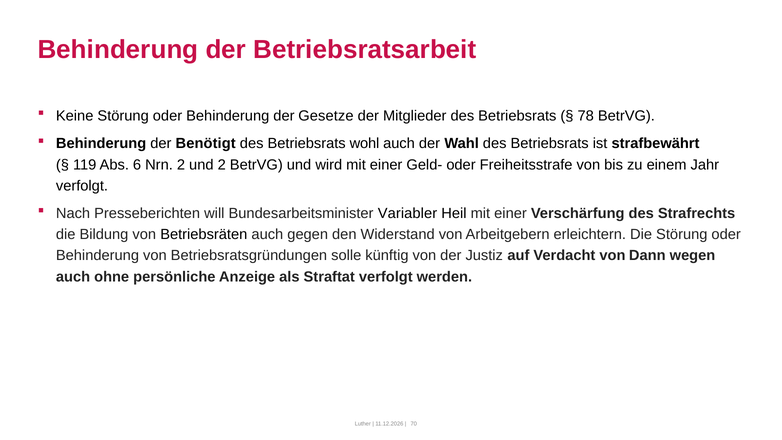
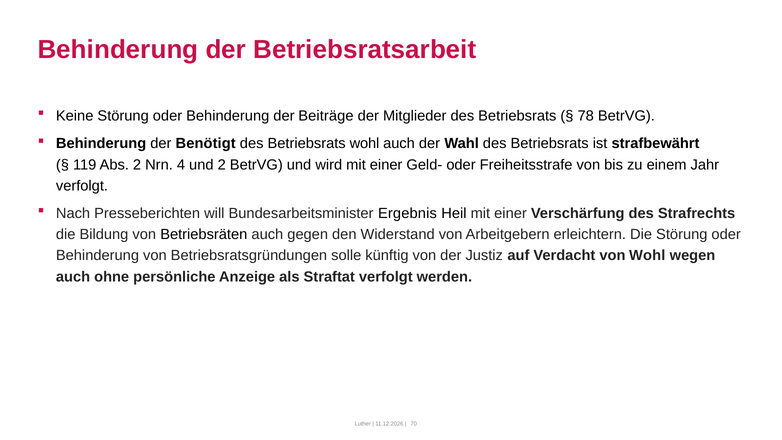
Gesetze: Gesetze -> Beiträge (326, 116)
Abs 6: 6 -> 2 (137, 165)
Nrn 2: 2 -> 4 (181, 165)
Variabler: Variabler -> Ergebnis (407, 213)
von Dann: Dann -> Wohl (647, 256)
